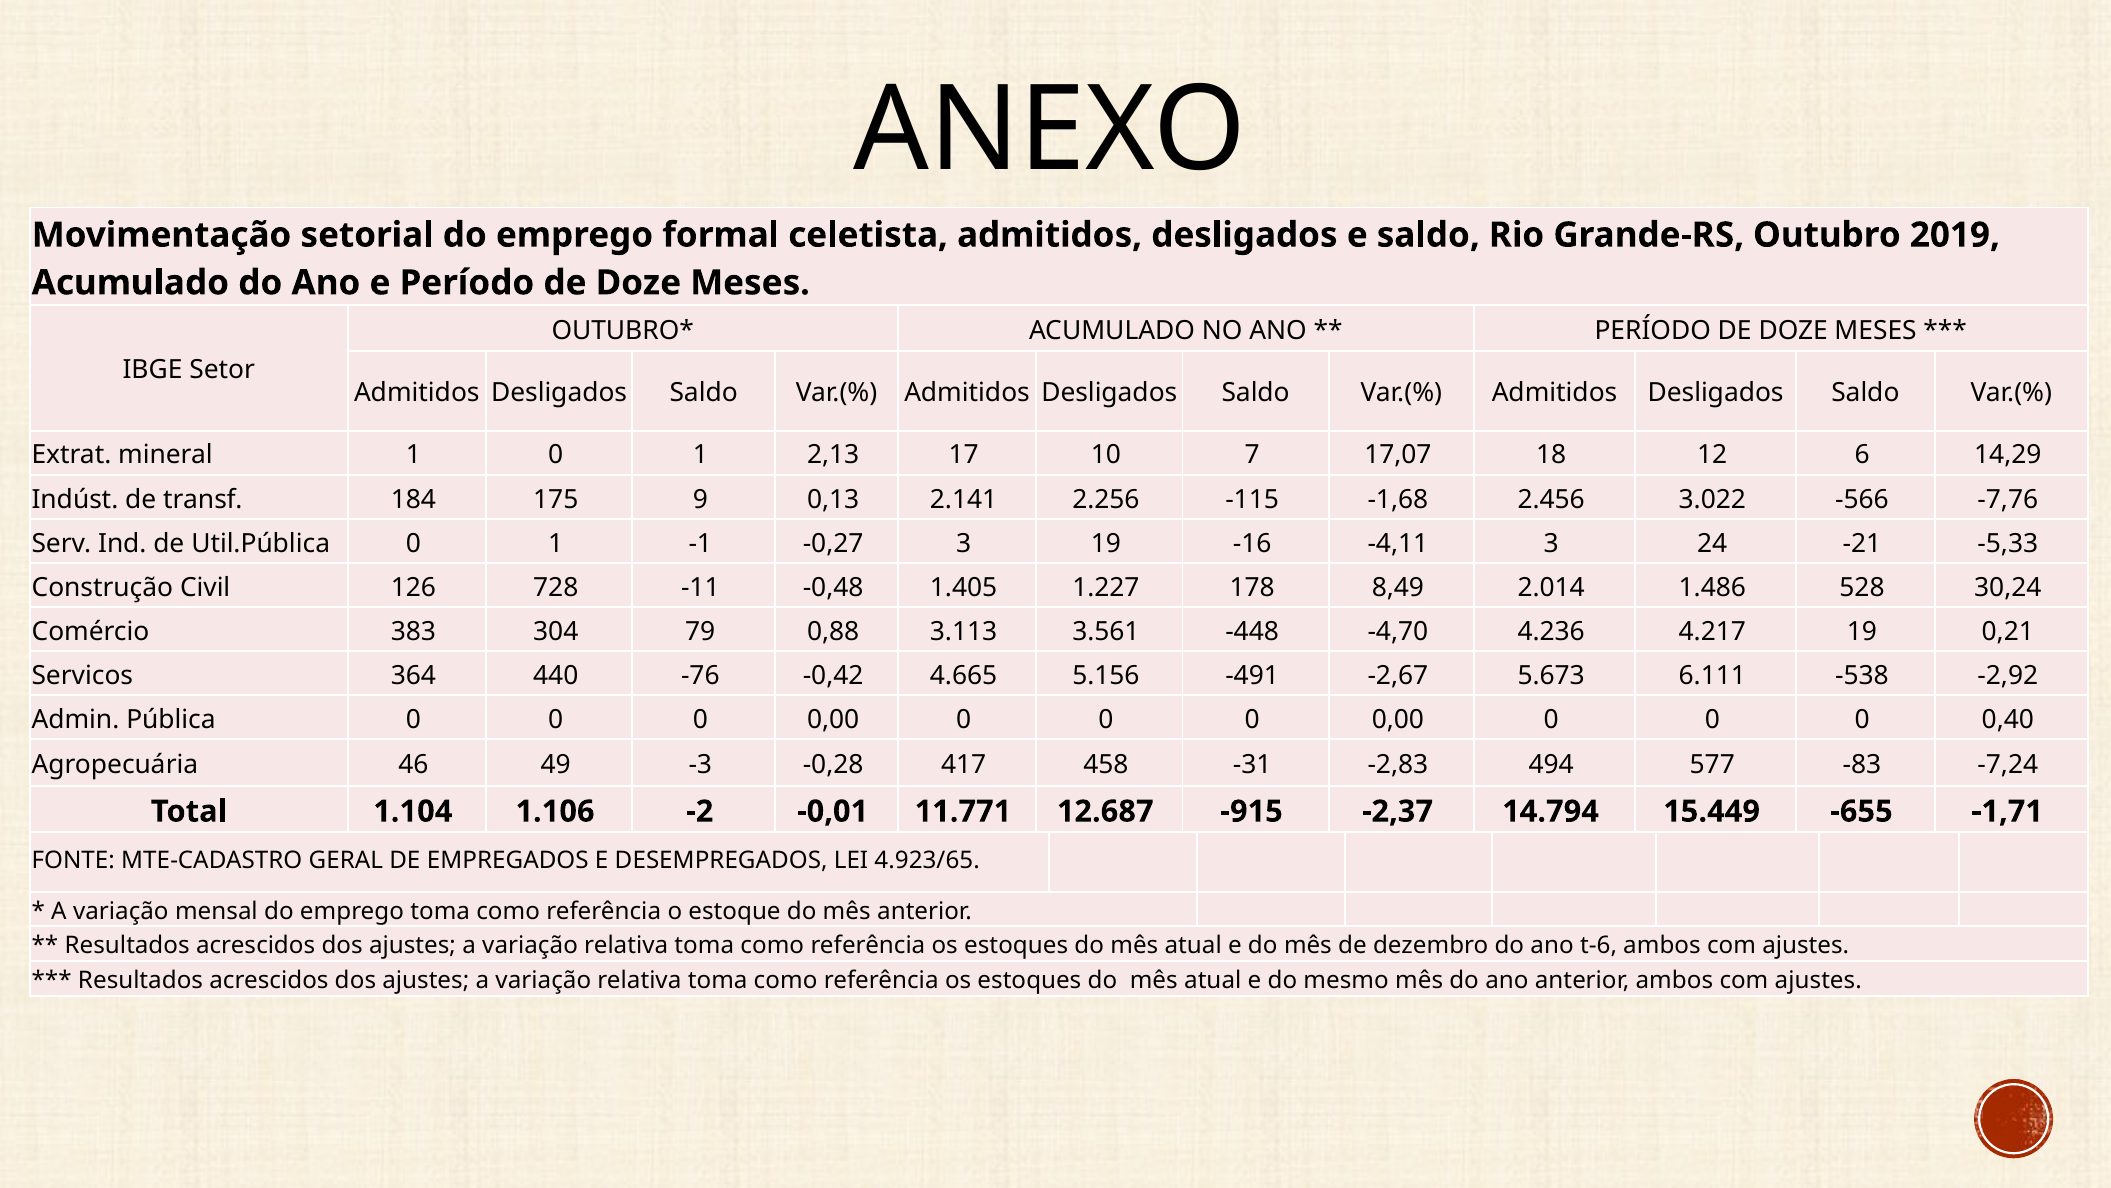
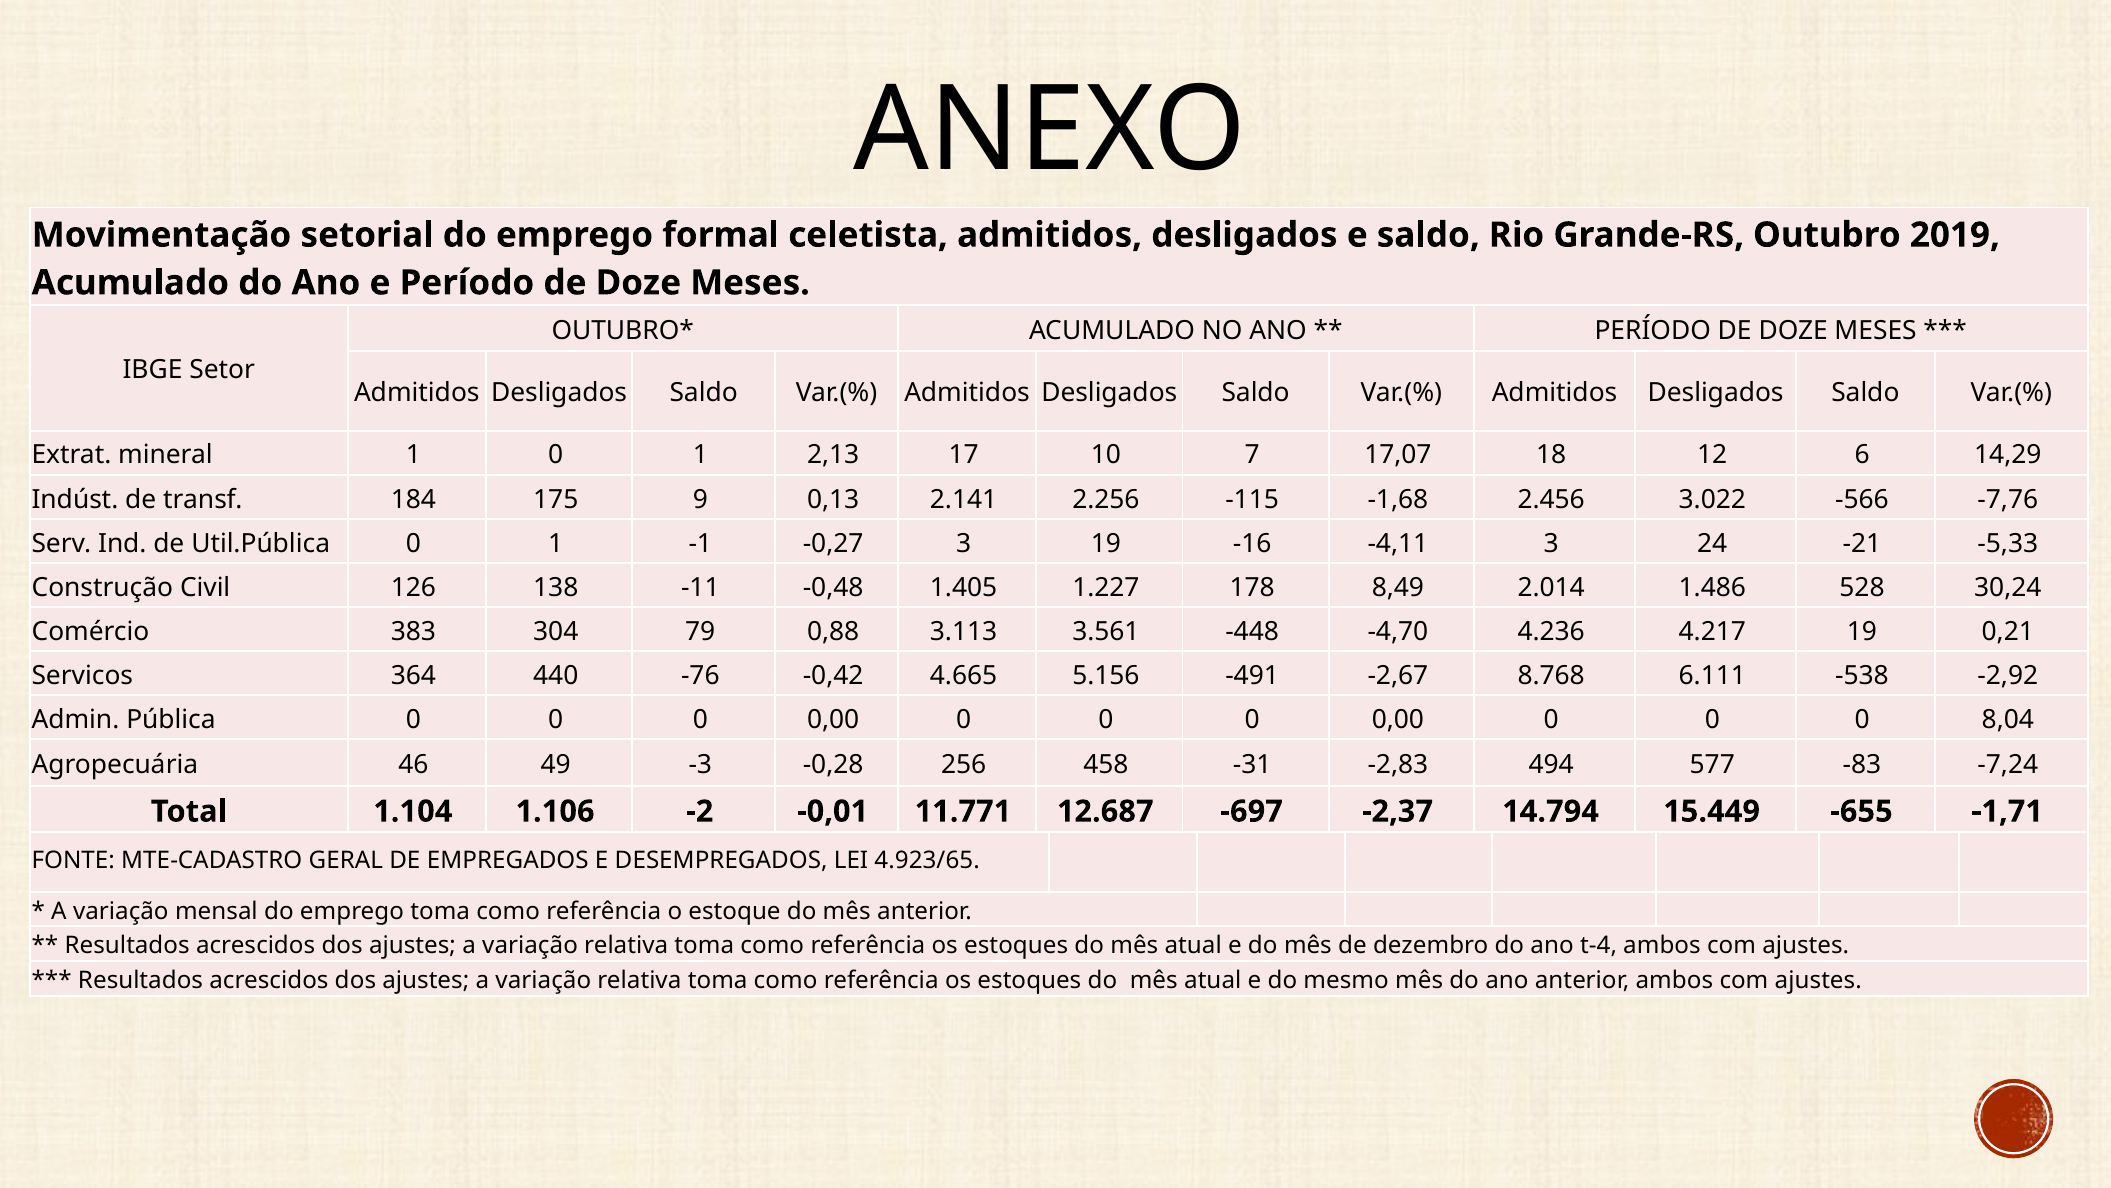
728: 728 -> 138 (556, 587)
5.673: 5.673 -> 8.768 (1551, 675)
0,40: 0,40 -> 8,04 (2008, 719)
417: 417 -> 256 (964, 765)
-915: -915 -> -697 (1251, 811)
t-6: t-6 -> t-4 (1599, 945)
